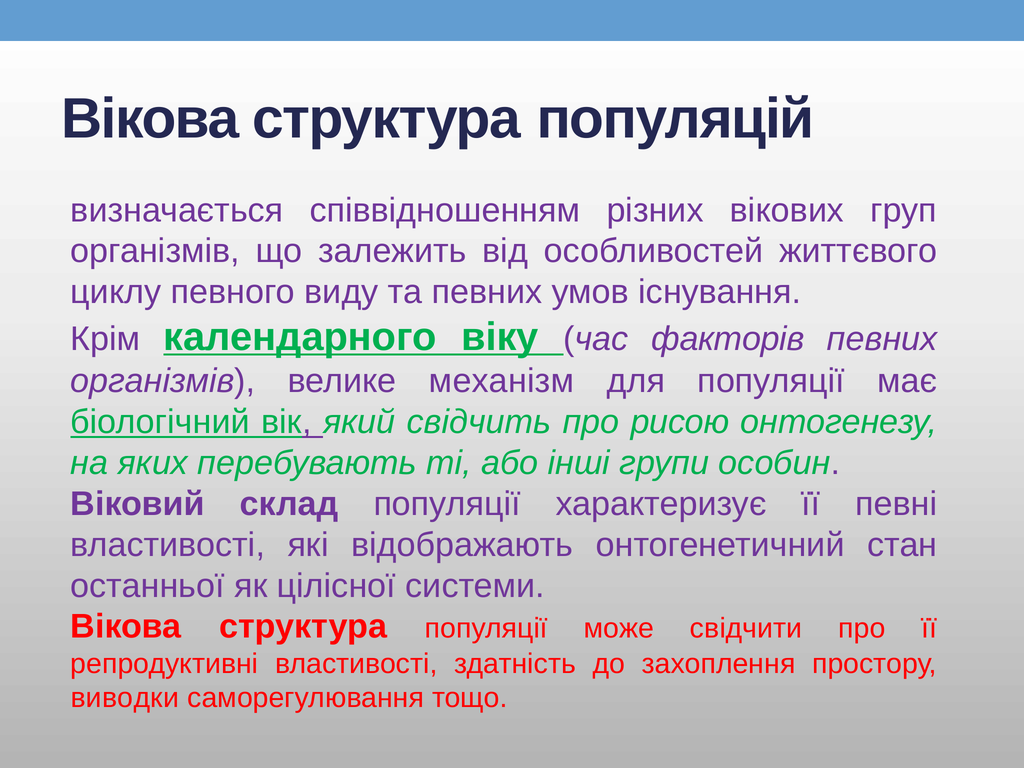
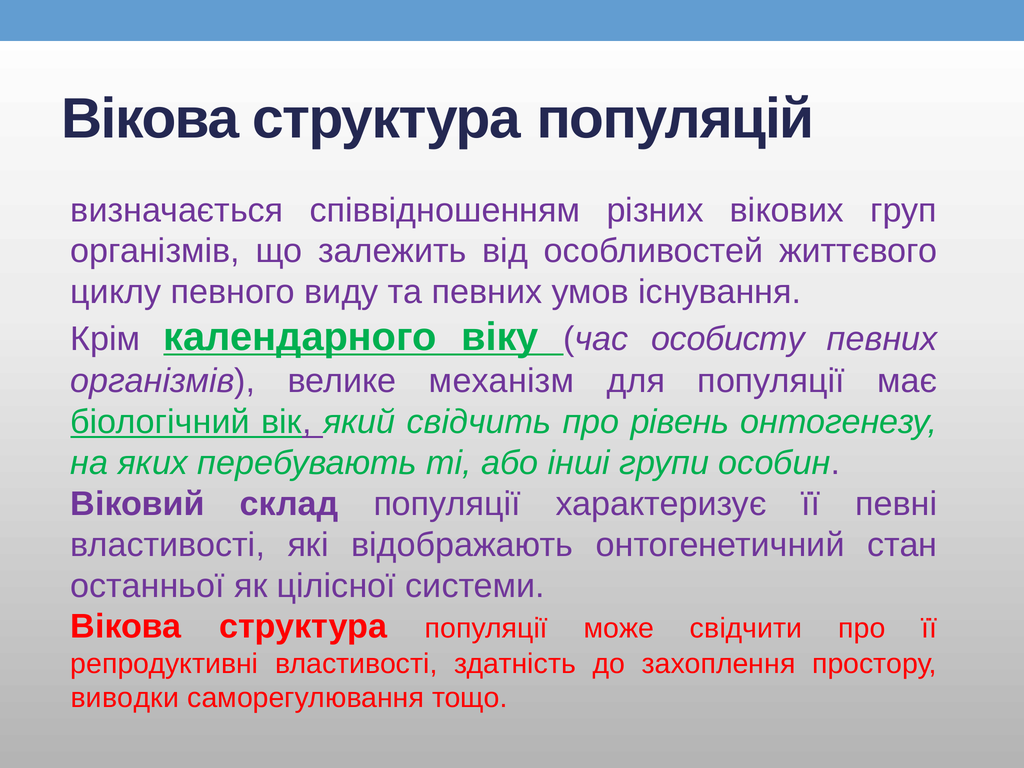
факторів: факторів -> особисту (728, 339)
рисою: рисою -> рівень (680, 422)
